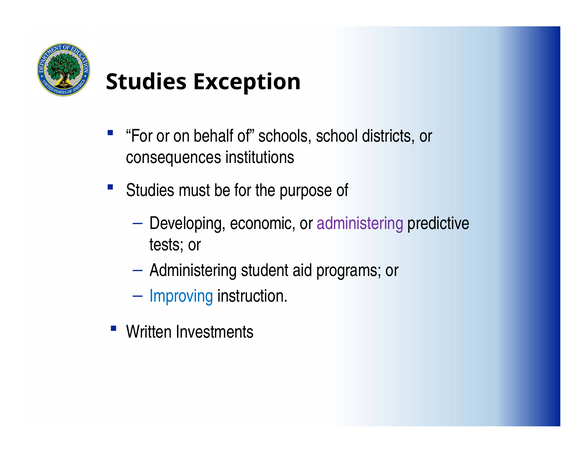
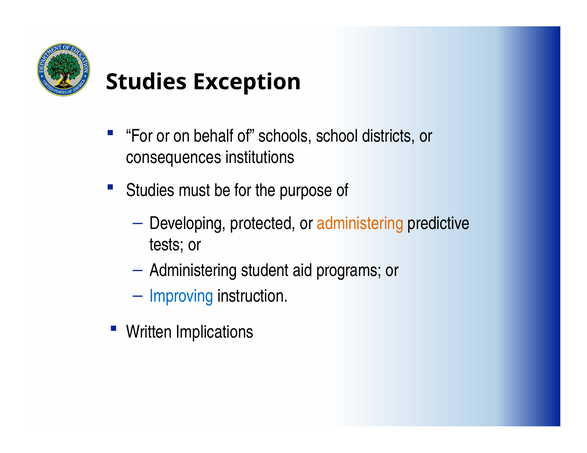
economic: economic -> protected (263, 224)
administering colour: purple -> orange (360, 224)
Investments: Investments -> Implications (215, 332)
